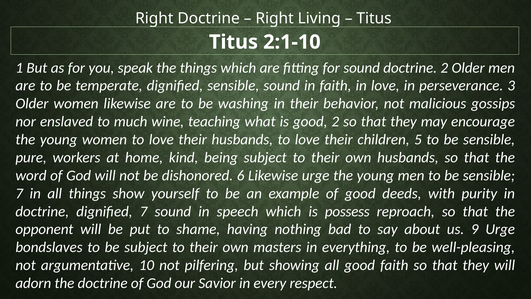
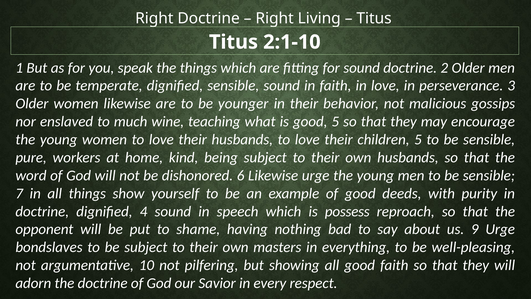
washing: washing -> younger (243, 104)
good 2: 2 -> 5 (335, 122)
dignified 7: 7 -> 4 (144, 211)
